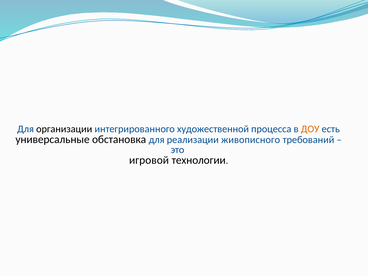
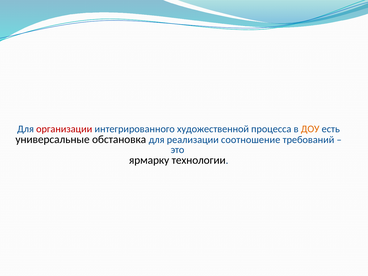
организации colour: black -> red (64, 129)
живописного: живописного -> соотношение (251, 140)
игровой: игровой -> ярмарку (149, 160)
